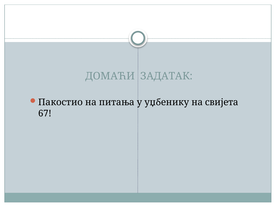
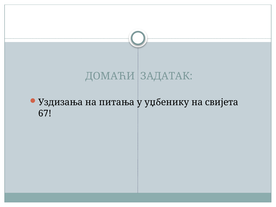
Пакостио: Пакостио -> Уздизања (60, 102)
